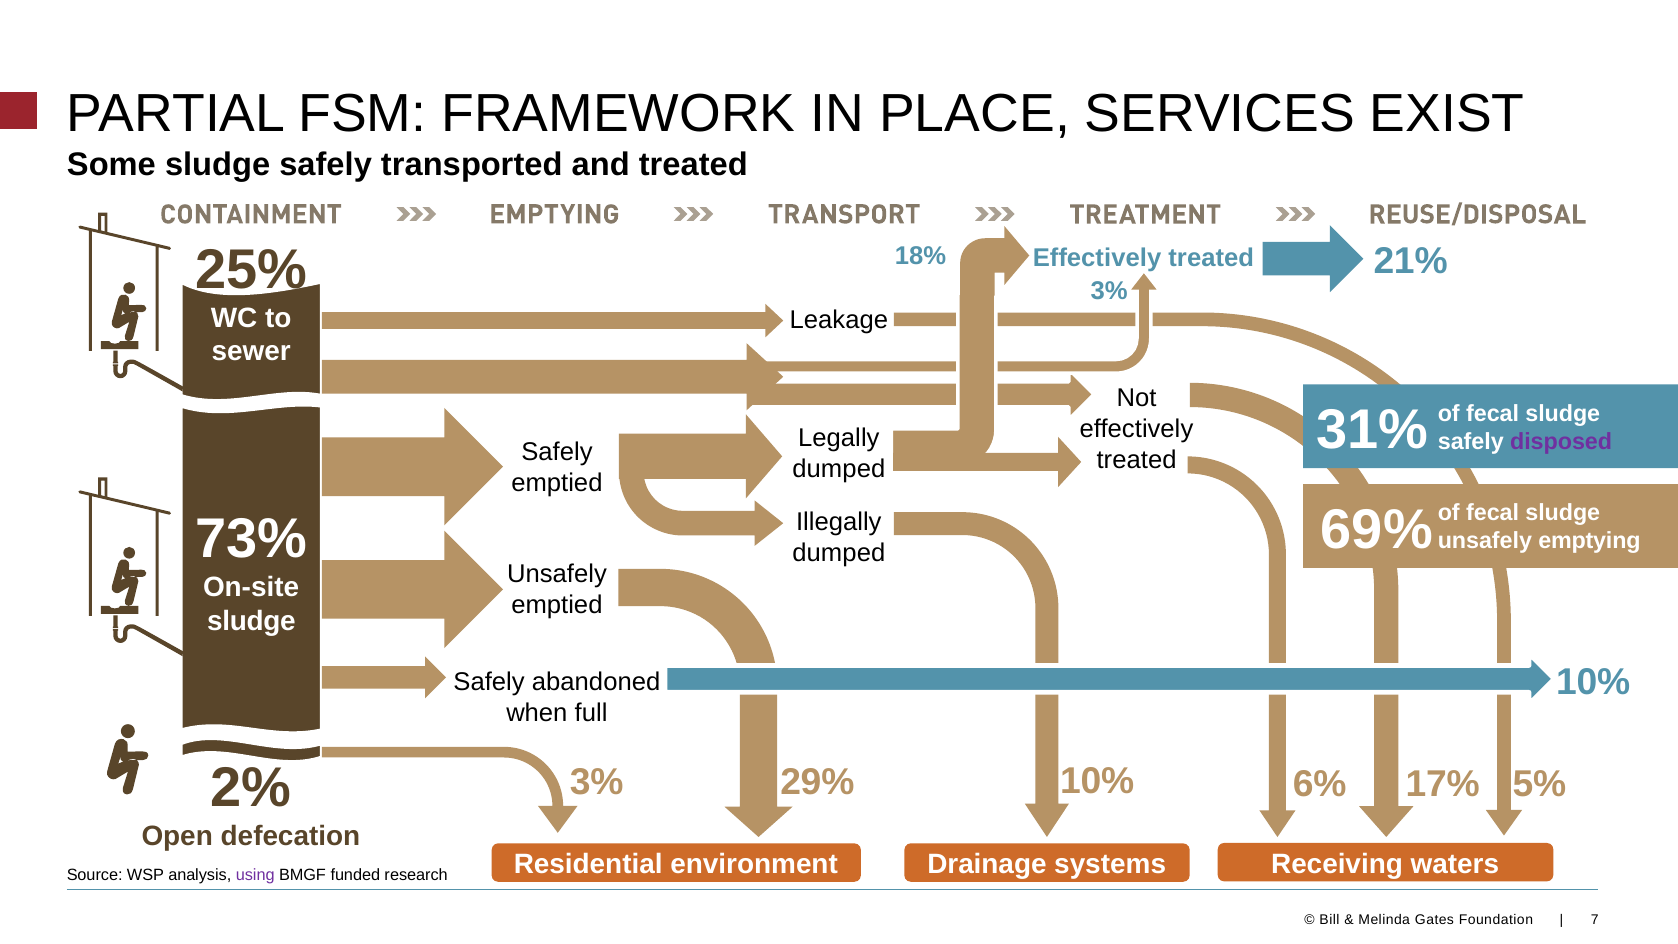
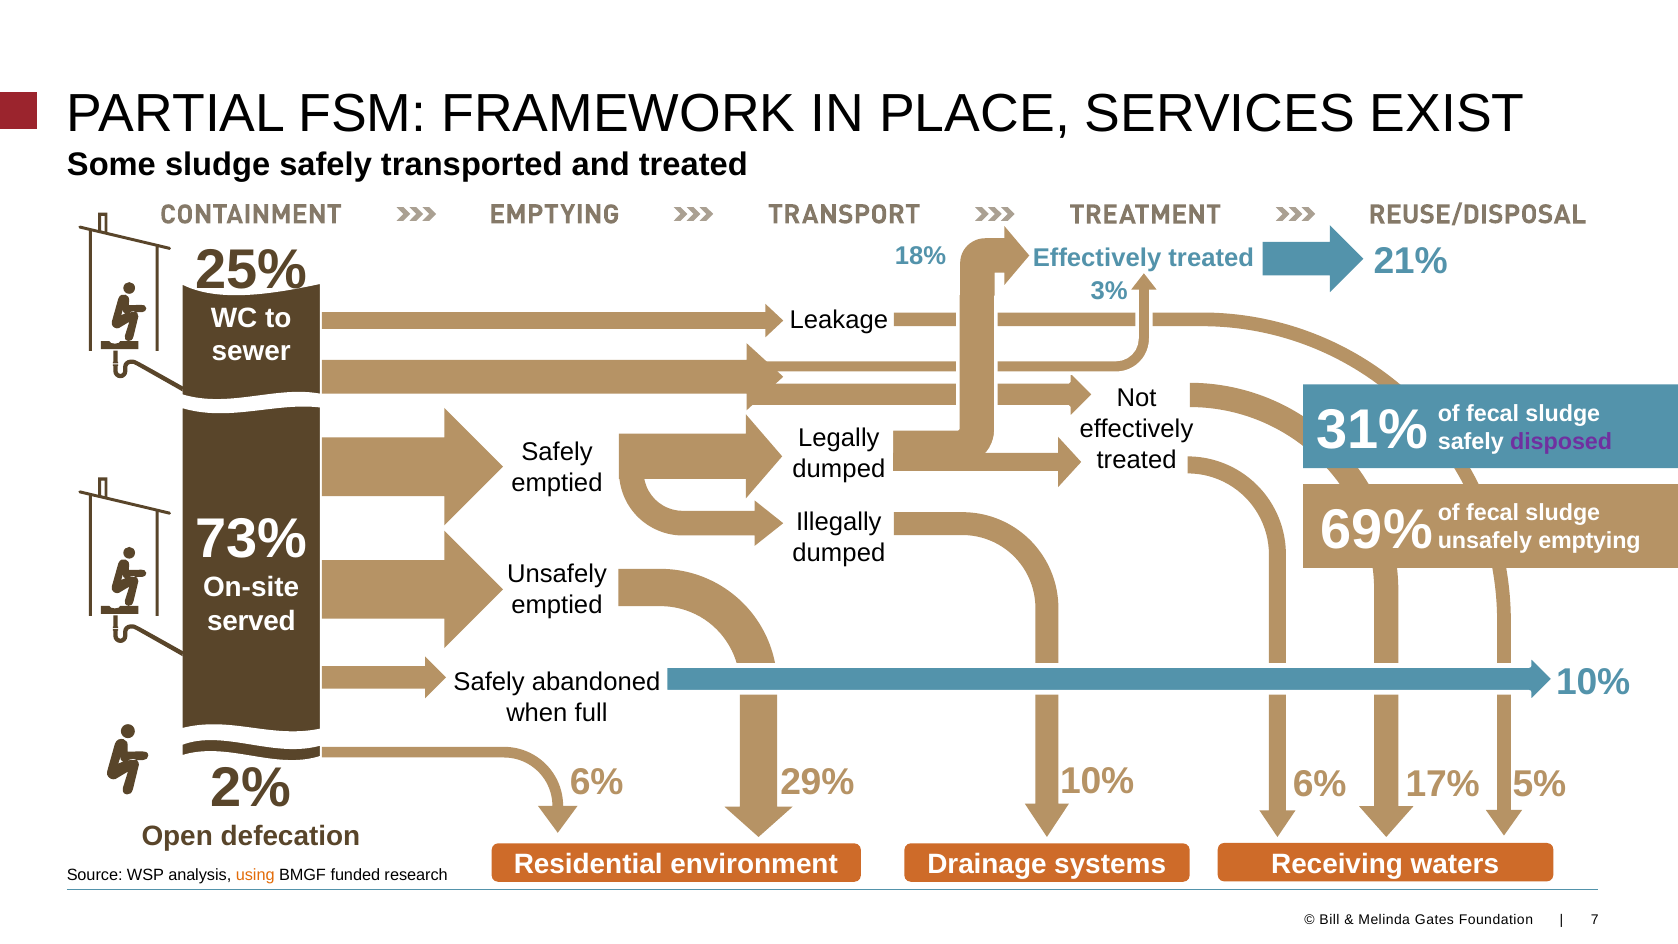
sludge: sludge -> served (251, 621)
3%: 3% -> 6% (597, 782)
using colour: purple -> orange (255, 875)
